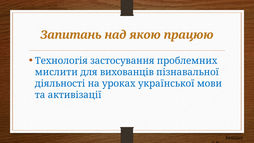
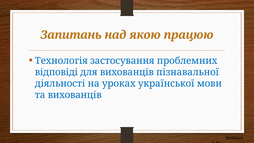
мислити: мислити -> відповіді (56, 72)
та активізації: активізації -> вихованців (75, 95)
